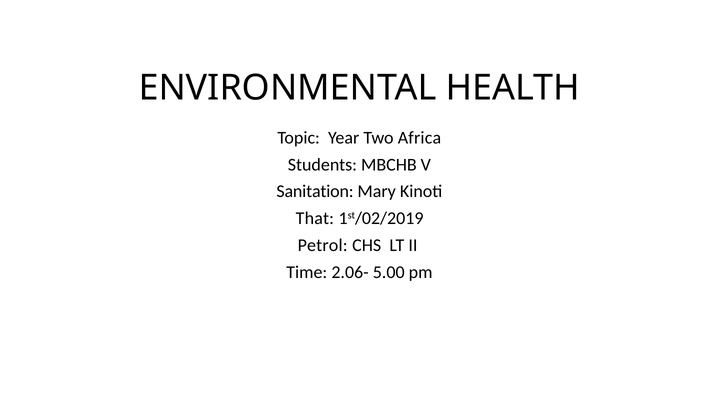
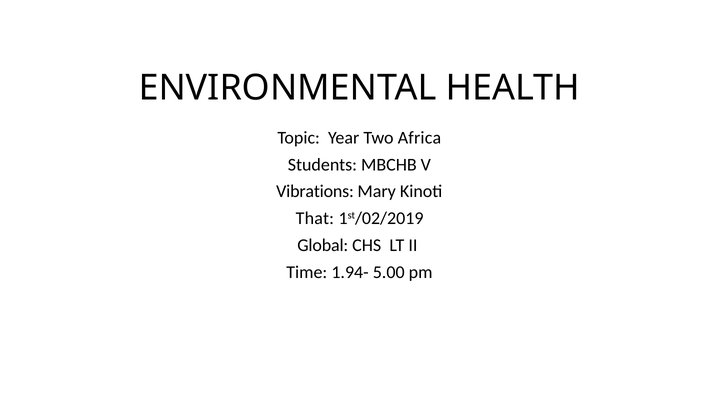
Sanitation: Sanitation -> Vibrations (315, 192)
Petrol: Petrol -> Global (323, 245)
2.06-: 2.06- -> 1.94- (350, 272)
